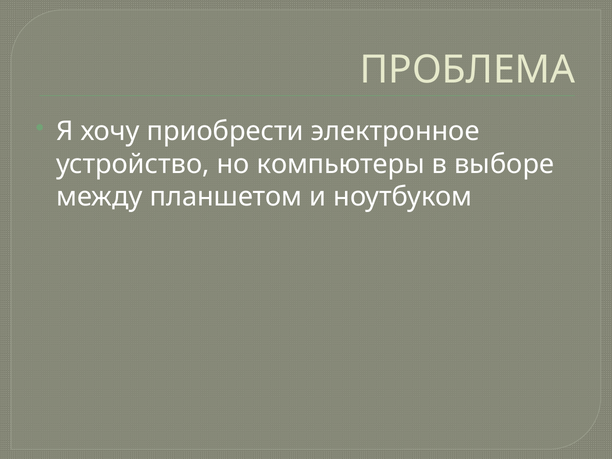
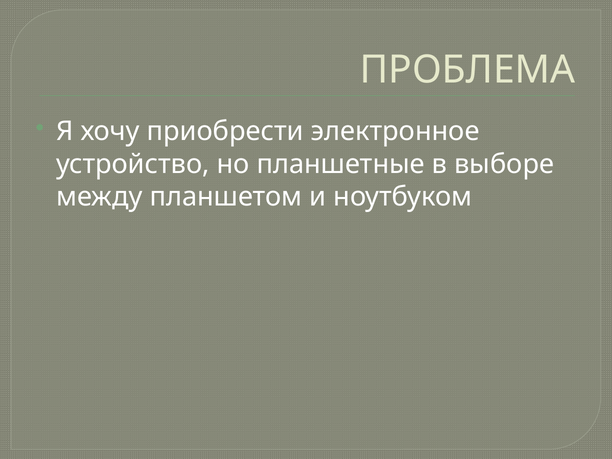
компьютеры: компьютеры -> планшетные (341, 164)
